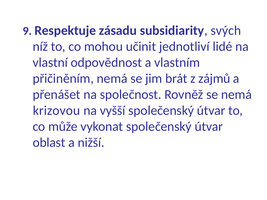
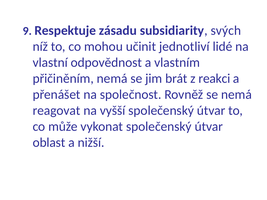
zájmů: zájmů -> reakci (214, 79)
krizovou: krizovou -> reagovat (57, 111)
